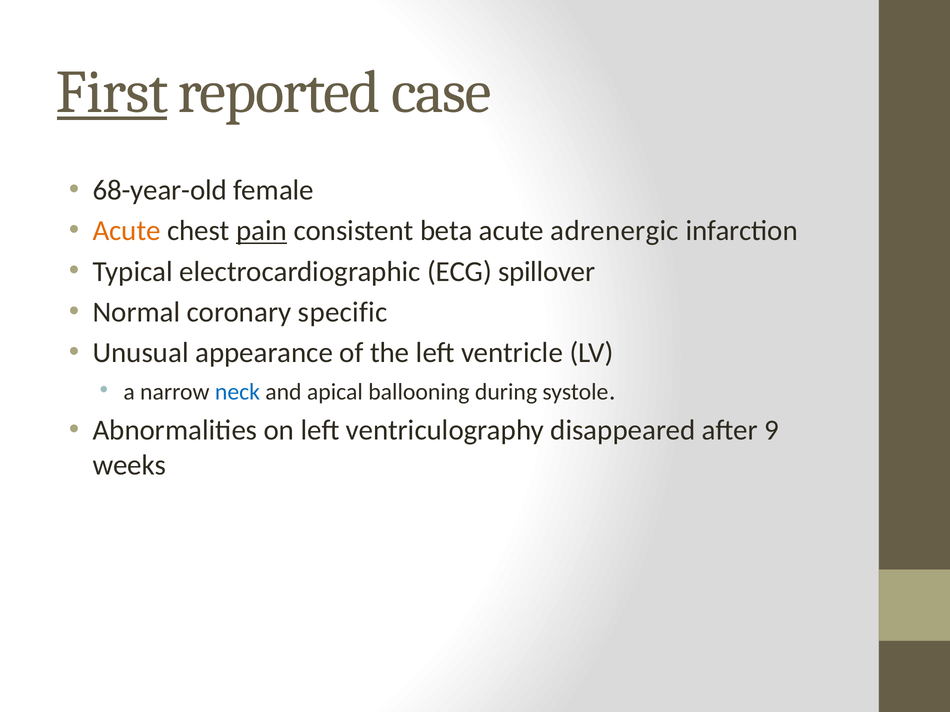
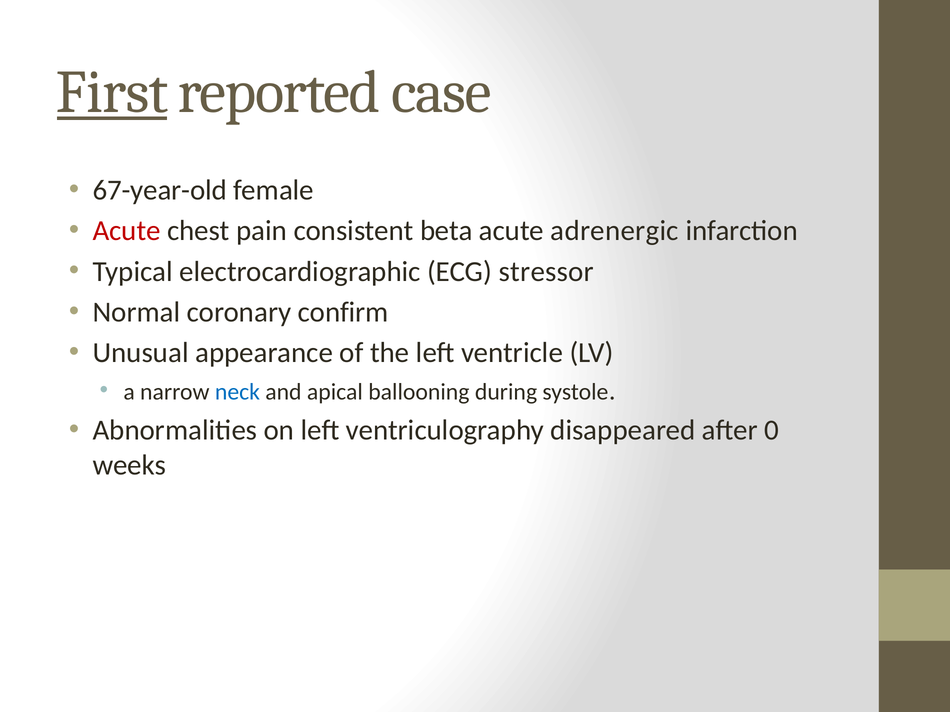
68-year-old: 68-year-old -> 67-year-old (160, 190)
Acute colour: orange -> red (127, 231)
pain underline: present -> none (262, 231)
spillover: spillover -> stressor (546, 272)
specific: specific -> confirm (343, 312)
9: 9 -> 0 (772, 430)
